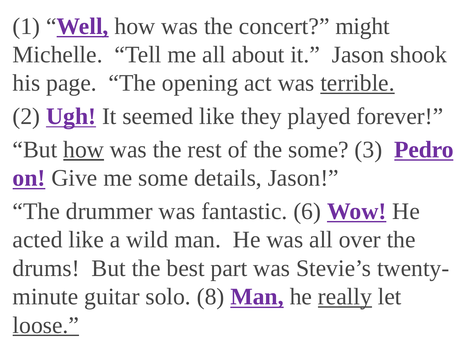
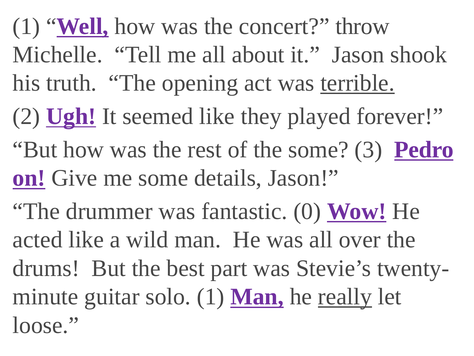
might: might -> throw (363, 26)
page: page -> truth (72, 83)
how underline: present -> none (84, 149)
6: 6 -> 0 (307, 211)
solo 8: 8 -> 1 (211, 296)
loose underline: present -> none (46, 325)
